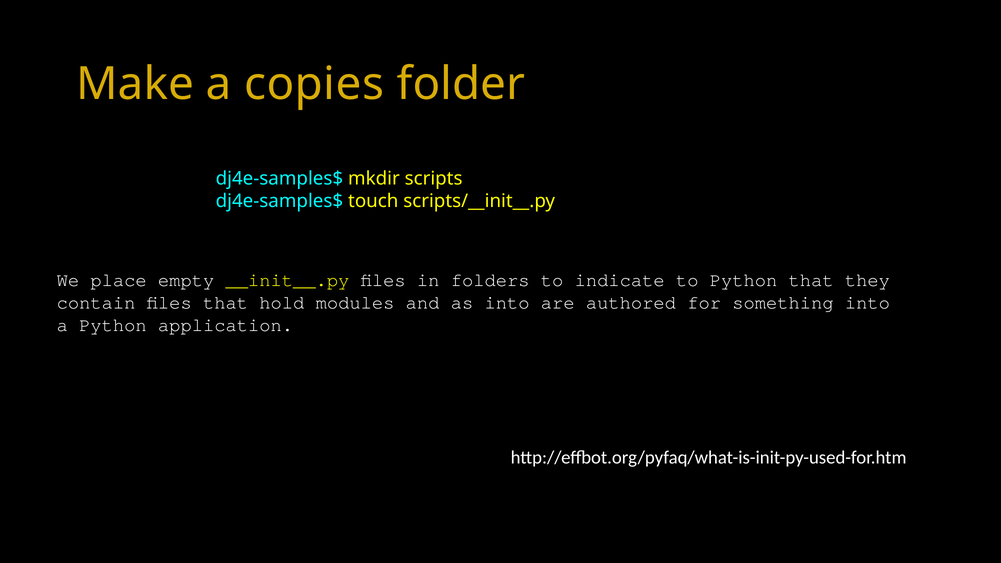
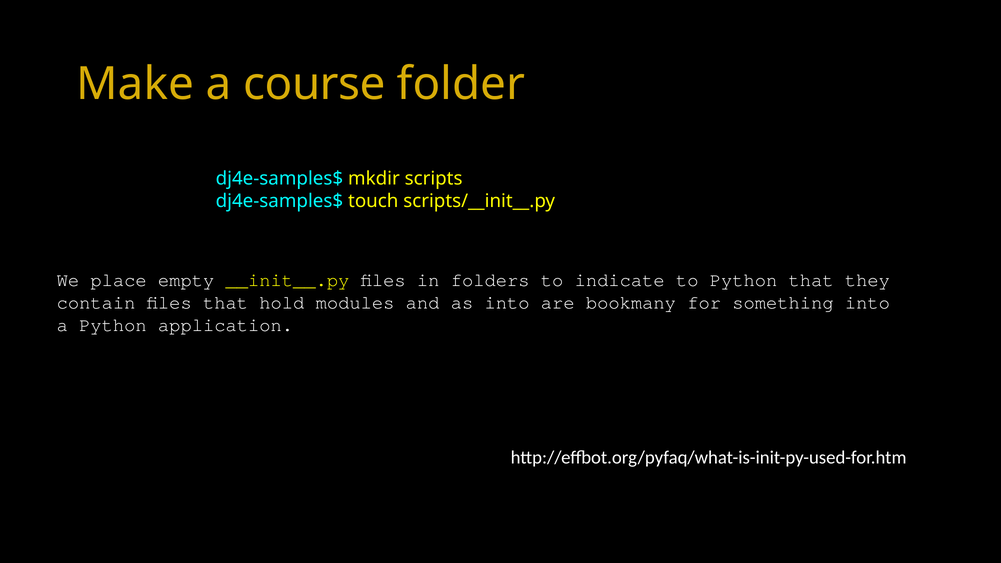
copies: copies -> course (314, 84)
authored: authored -> bookmany (631, 303)
